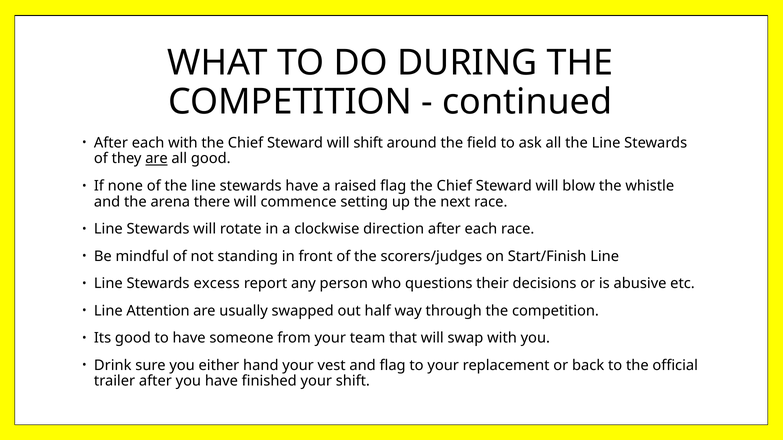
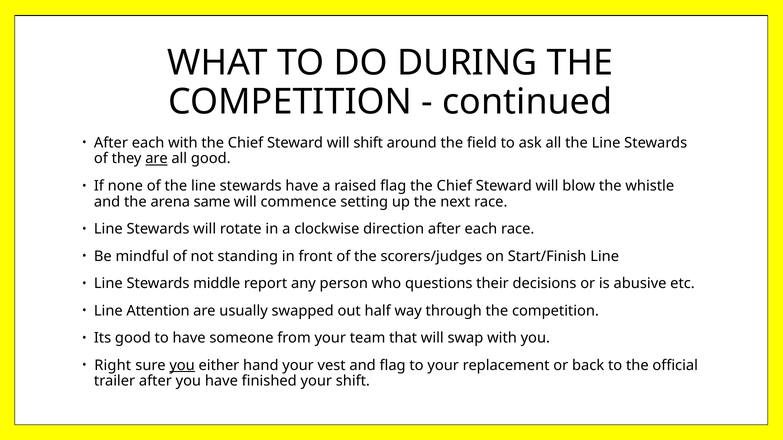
there: there -> same (212, 202)
excess: excess -> middle (217, 284)
Drink: Drink -> Right (113, 366)
you underline: none -> present (182, 366)
